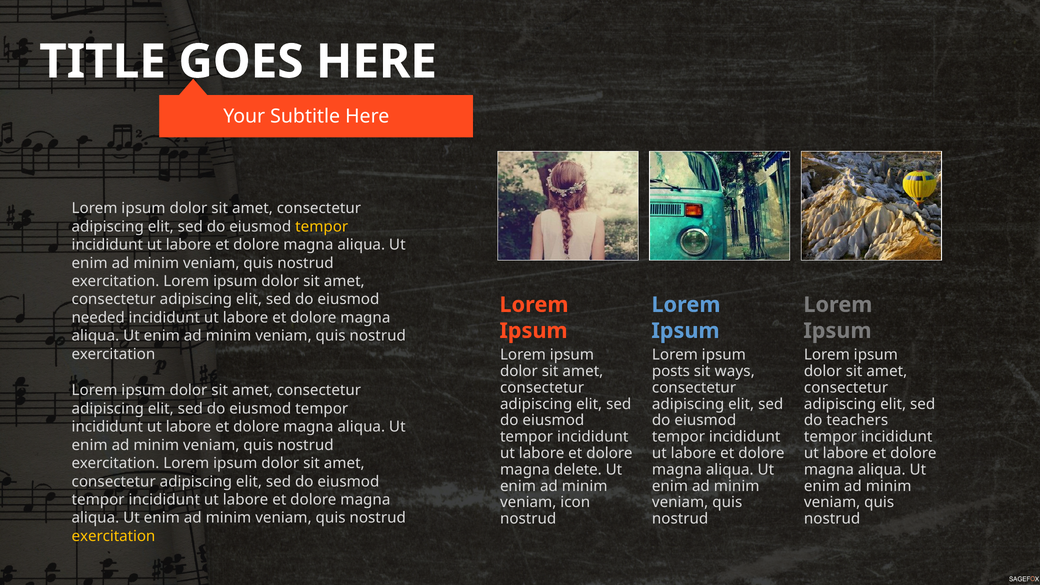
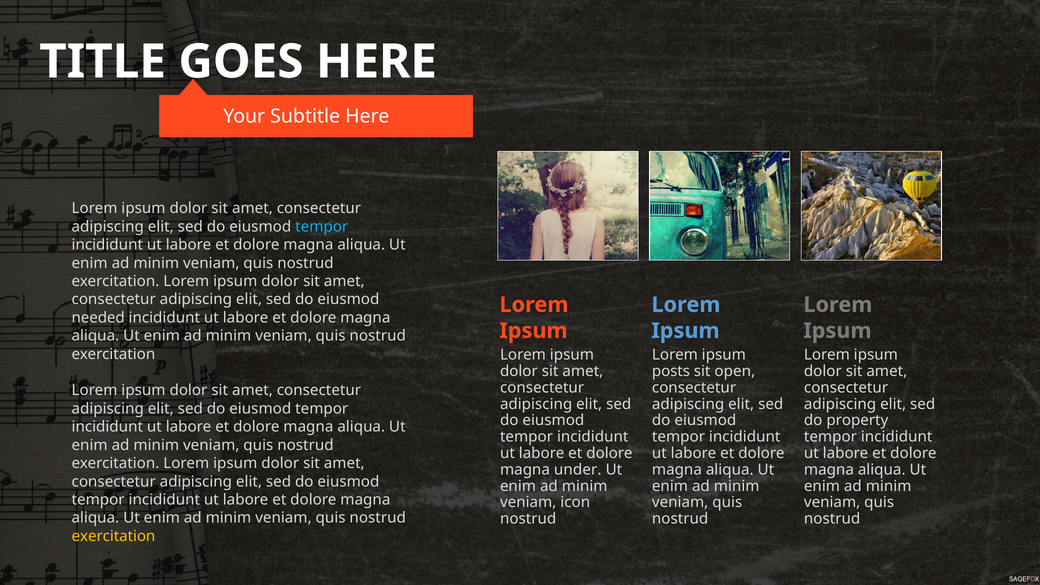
tempor colour: yellow -> light blue (322, 227)
ways: ways -> open (735, 371)
teachers: teachers -> property (857, 420)
delete: delete -> under (578, 470)
